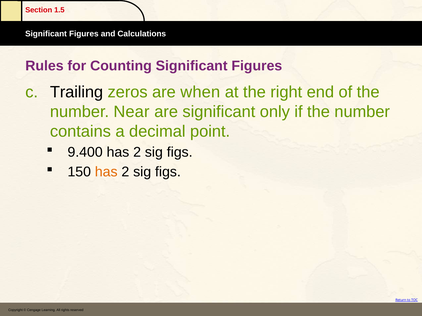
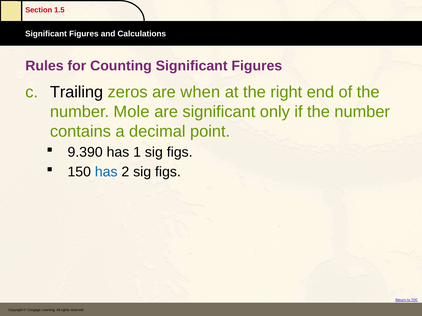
Near: Near -> Mole (131, 112)
9.400: 9.400 -> 9.390 (85, 153)
2: 2 -> 1 (137, 153)
has colour: orange -> blue (106, 172)
